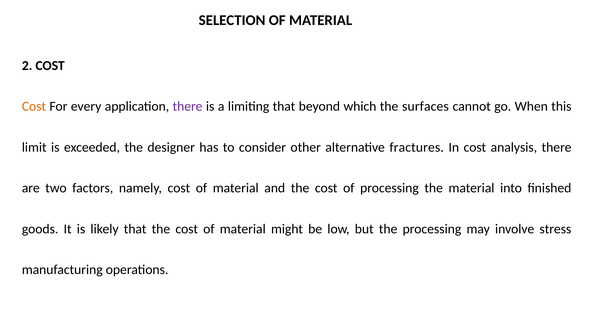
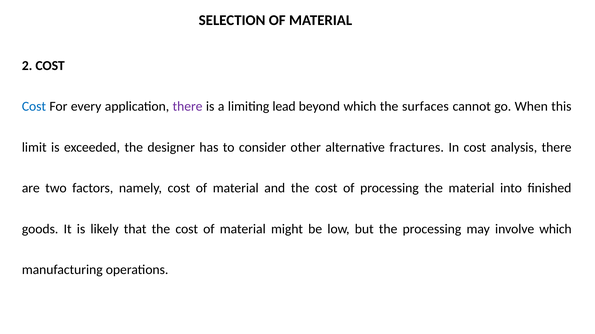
Cost colour: orange -> blue (34, 107)
limiting that: that -> lead (284, 107)
involve stress: stress -> which (555, 229)
